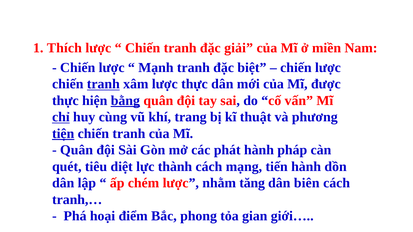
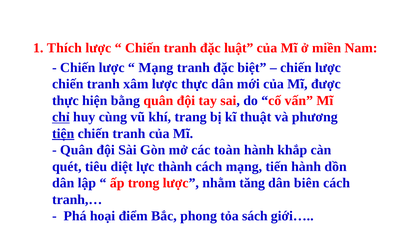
giải: giải -> luật (239, 48)
Mạnh: Mạnh -> Mạng (156, 68)
tranh underline: present -> none (103, 84)
bằng underline: present -> none (125, 101)
phát: phát -> toàn (227, 150)
pháp: pháp -> khắp (292, 150)
chém: chém -> trong (144, 183)
gian: gian -> sách (255, 216)
